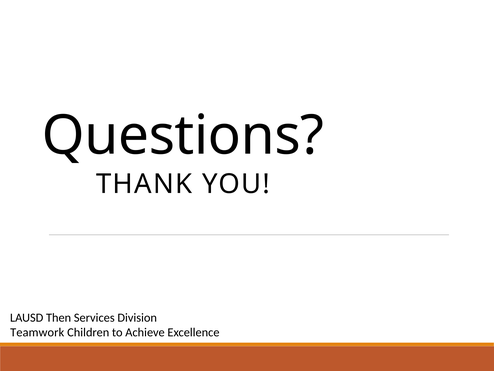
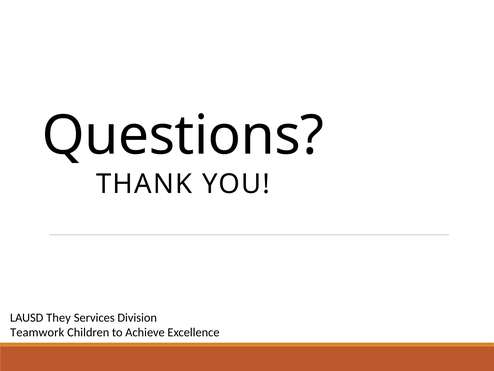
Then: Then -> They (59, 317)
